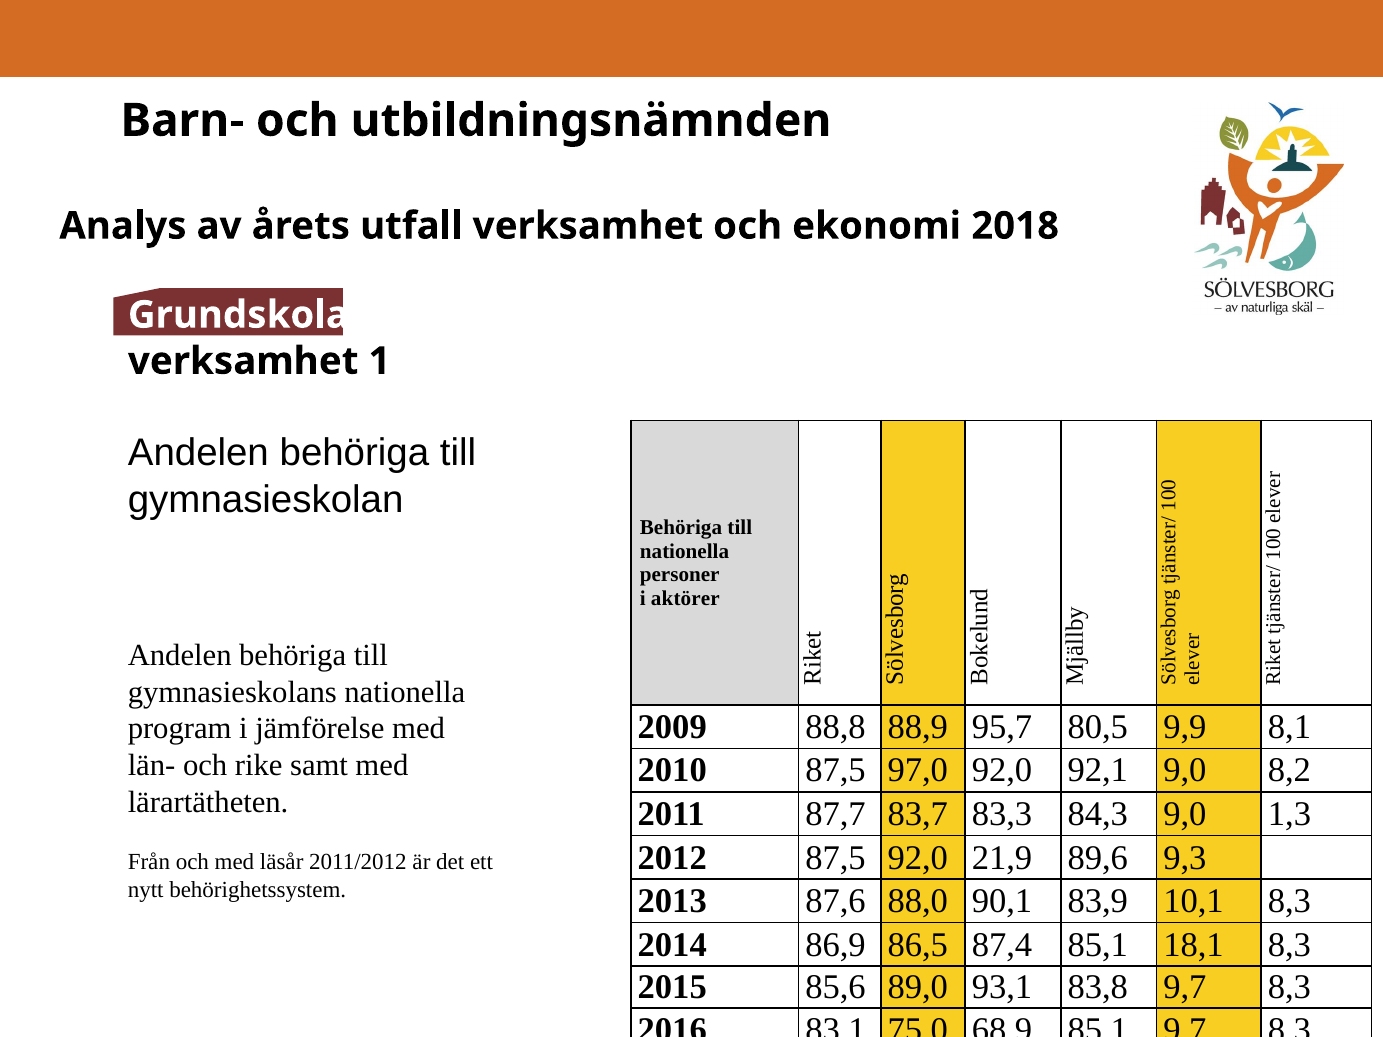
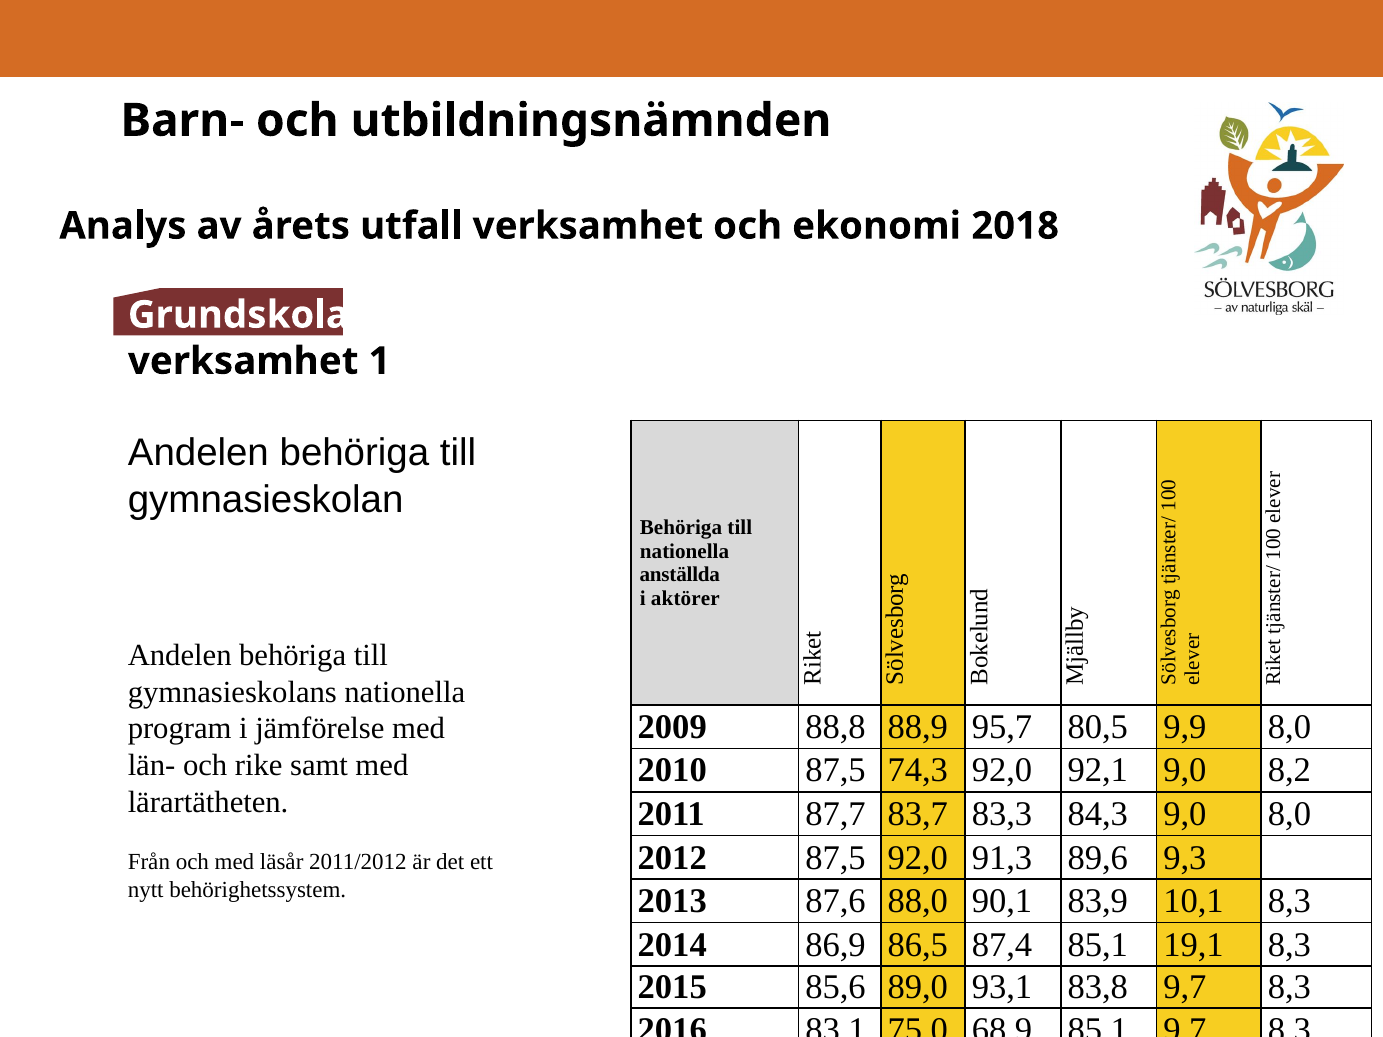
personer: personer -> anställda (680, 575)
9,9 8,1: 8,1 -> 8,0 (1290, 727)
97,0: 97,0 -> 74,3 (918, 771)
9,0 1,3: 1,3 -> 8,0 (1290, 814)
21,9: 21,9 -> 91,3 (1002, 858)
18,1: 18,1 -> 19,1 (1194, 945)
